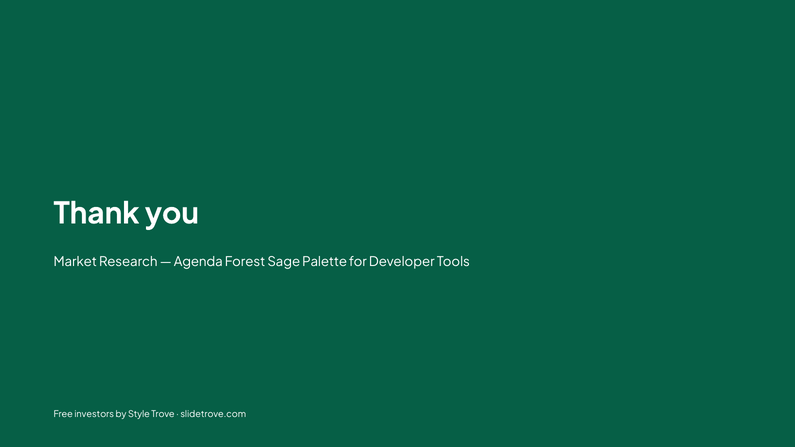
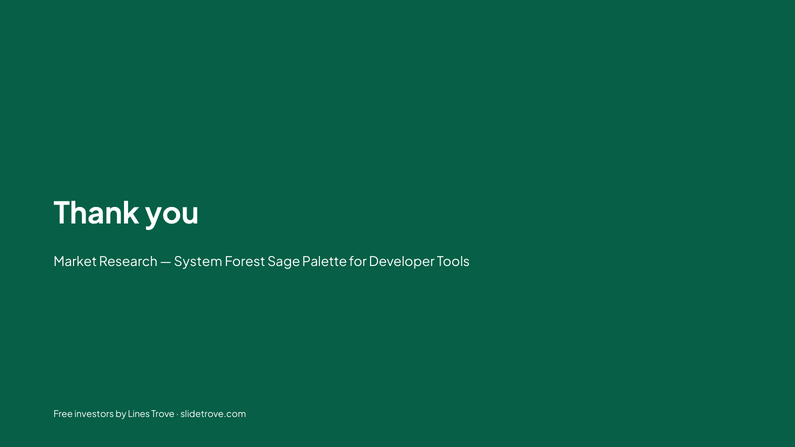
Agenda: Agenda -> System (198, 262)
Style: Style -> Lines (139, 414)
